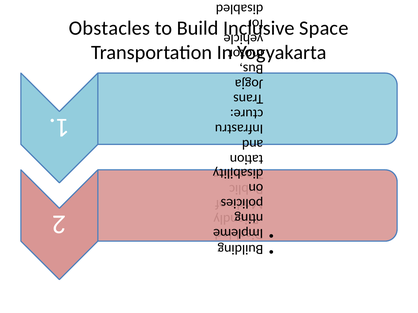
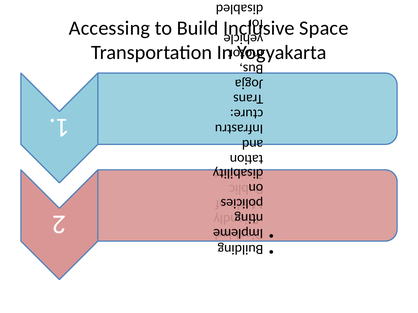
Obstacles: Obstacles -> Accessing (110, 28)
